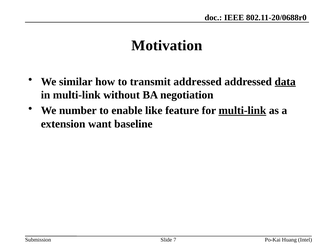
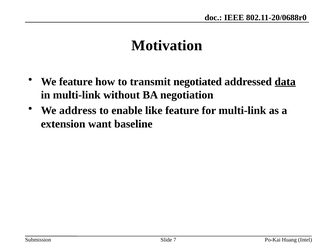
We similar: similar -> feature (76, 82)
transmit addressed: addressed -> negotiated (198, 82)
number: number -> address (78, 111)
multi-link underline: present -> none (242, 111)
